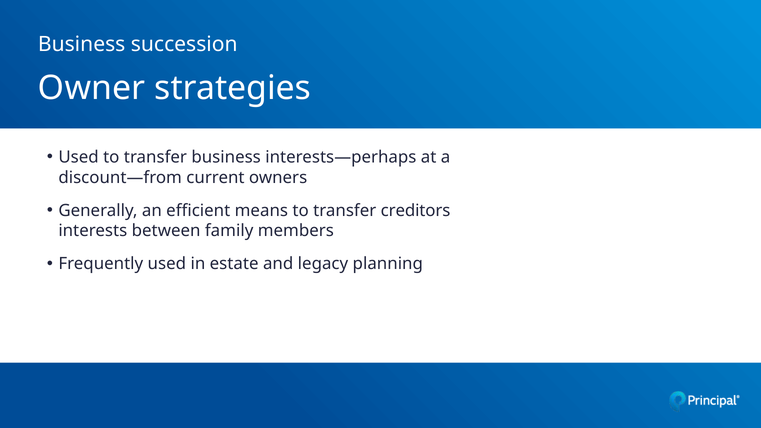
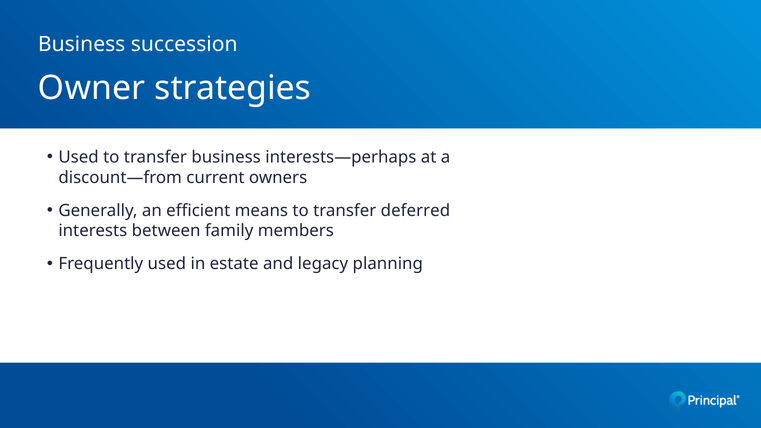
creditors: creditors -> deferred (415, 211)
